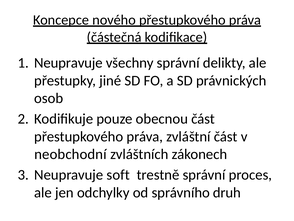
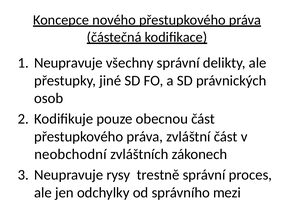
soft: soft -> rysy (118, 174)
druh: druh -> mezi (227, 192)
